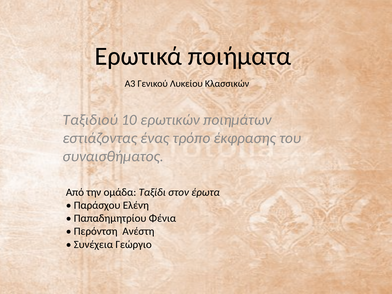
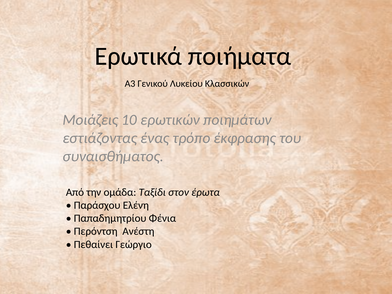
Ταξιδιού: Ταξιδιού -> Μοιάζεις (90, 120)
Συνέχεια: Συνέχεια -> Πεθαίνει (93, 244)
